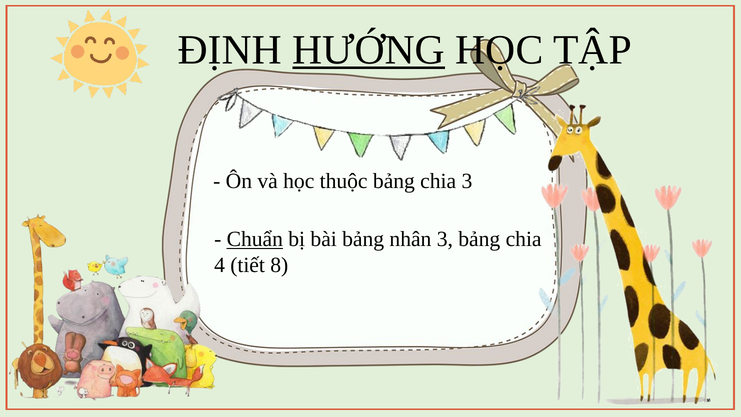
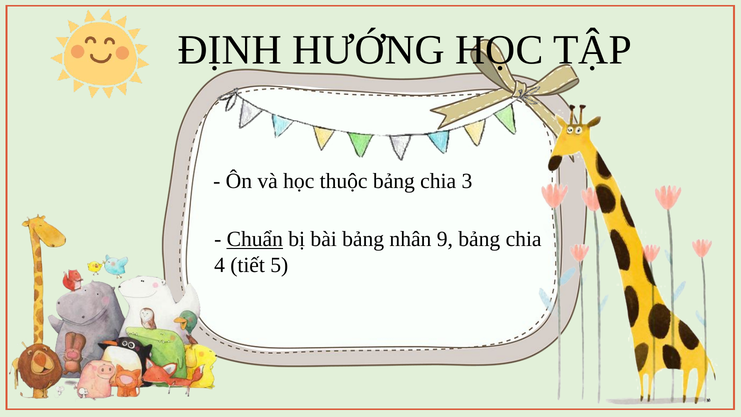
HƯỚNG underline: present -> none (369, 50)
nhân 3: 3 -> 9 (445, 239)
8: 8 -> 5 (279, 265)
